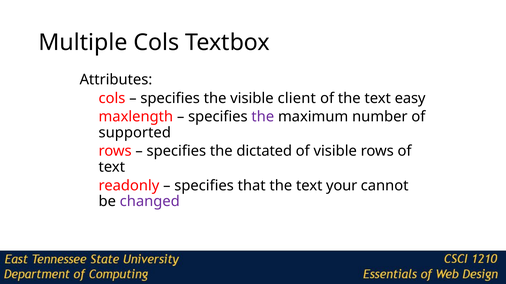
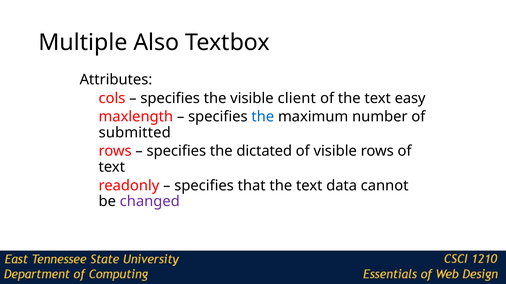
Multiple Cols: Cols -> Also (156, 43)
the colour: purple -> blue (263, 117)
supported: supported -> submitted (135, 133)
your: your -> data (342, 186)
